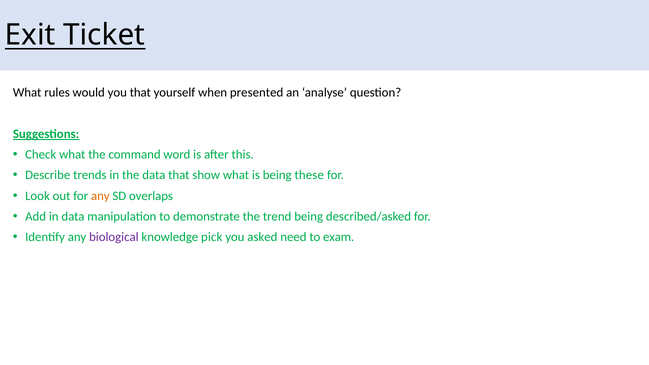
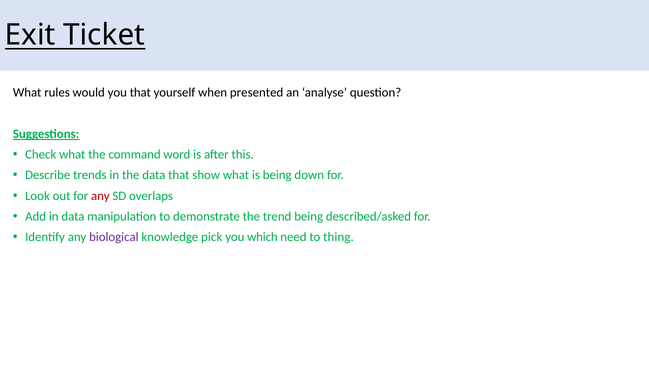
these: these -> down (309, 175)
any colour: orange -> red (100, 196)
asked: asked -> which (262, 237)
exam: exam -> thing (338, 237)
